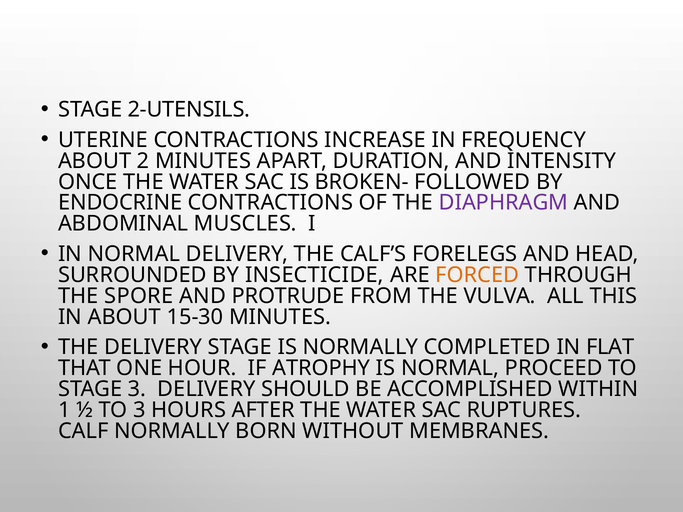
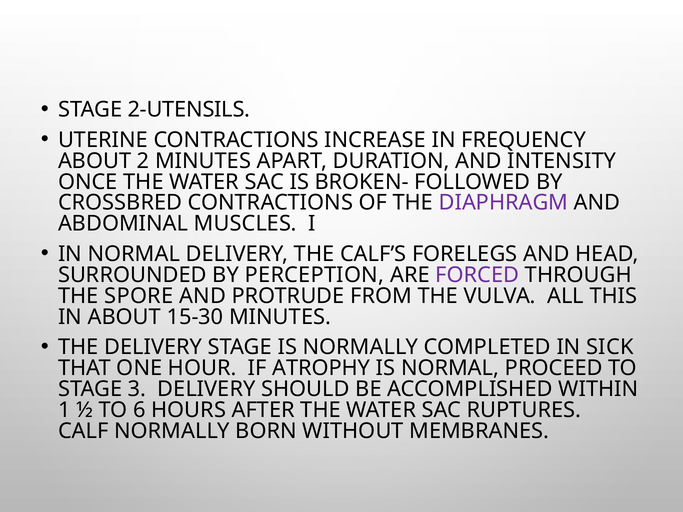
ENDOCRINE: ENDOCRINE -> CROSSBRED (120, 203)
INSECTICIDE: INSECTICIDE -> PERCEPTION (314, 275)
FORCED colour: orange -> purple (477, 275)
FLAT: FLAT -> SICK (610, 347)
TO 3: 3 -> 6 (139, 410)
